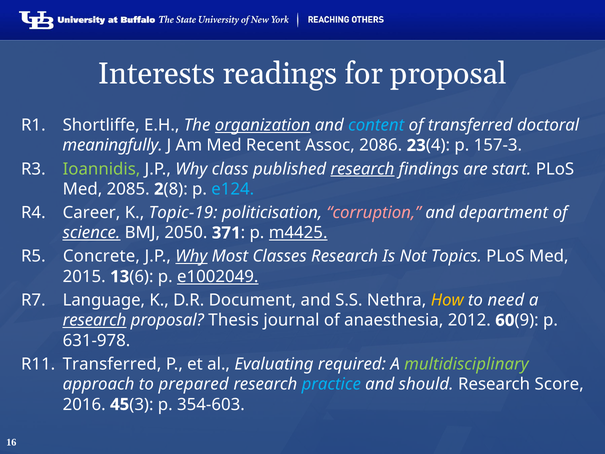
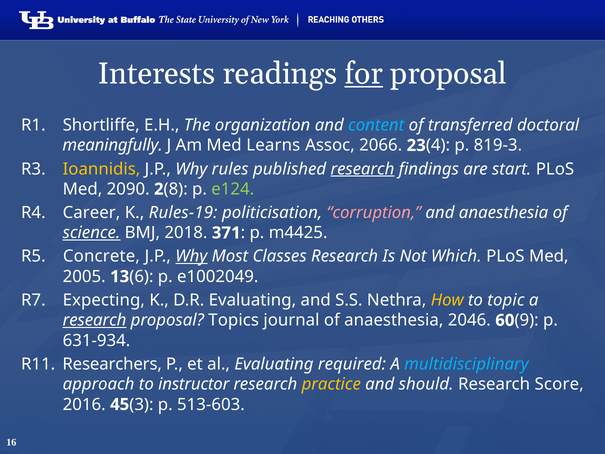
for underline: none -> present (364, 74)
organization underline: present -> none (263, 125)
Recent: Recent -> Learns (273, 145)
2086: 2086 -> 2066 (381, 145)
157-3: 157-3 -> 819-3 (498, 145)
Ioannidis colour: light green -> yellow (102, 169)
class: class -> rules (230, 169)
2085: 2085 -> 2090 (128, 189)
e124 colour: light blue -> light green (233, 189)
Topic-19: Topic-19 -> Rules-19 (183, 213)
and department: department -> anaesthesia (504, 213)
2050: 2050 -> 2018 (186, 233)
m4425 underline: present -> none (298, 233)
Topics: Topics -> Which (456, 256)
2015: 2015 -> 2005 (84, 276)
e1002049 underline: present -> none (218, 276)
Language: Language -> Expecting (104, 300)
D.R Document: Document -> Evaluating (252, 300)
need: need -> topic (506, 300)
Thesis: Thesis -> Topics (234, 320)
2012: 2012 -> 2046 (469, 320)
631-978: 631-978 -> 631-934 (96, 340)
R11 Transferred: Transferred -> Researchers (112, 364)
multidisciplinary colour: light green -> light blue (466, 364)
prepared: prepared -> instructor (194, 384)
practice colour: light blue -> yellow (331, 384)
354-603: 354-603 -> 513-603 (211, 404)
